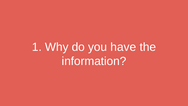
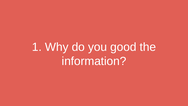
have: have -> good (123, 47)
